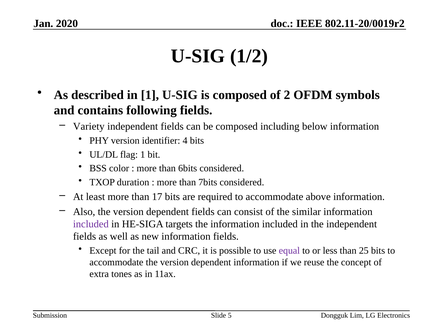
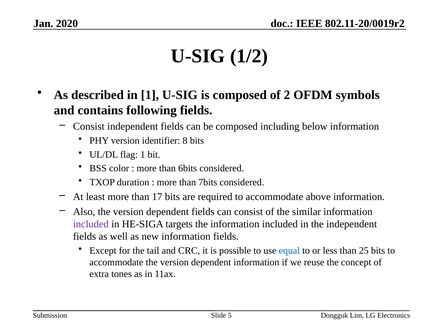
Variety: Variety -> Consist (89, 126)
4: 4 -> 8 (185, 141)
equal colour: purple -> blue (289, 251)
